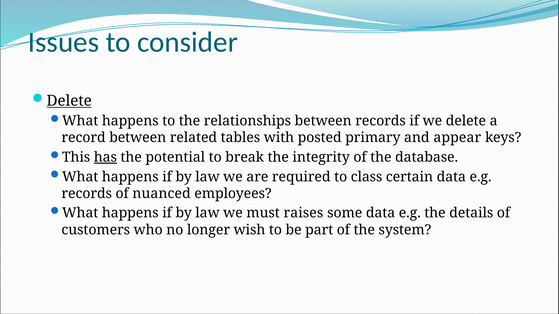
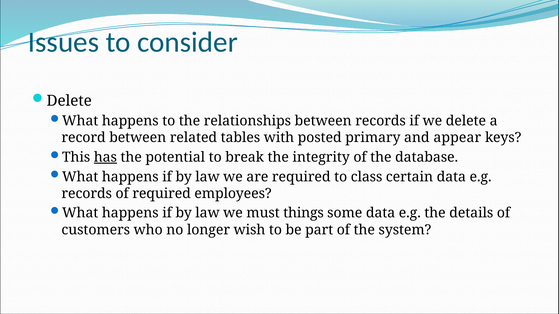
Delete underline: present -> none (69, 101)
of nuanced: nuanced -> required (162, 194)
raises: raises -> things (304, 213)
